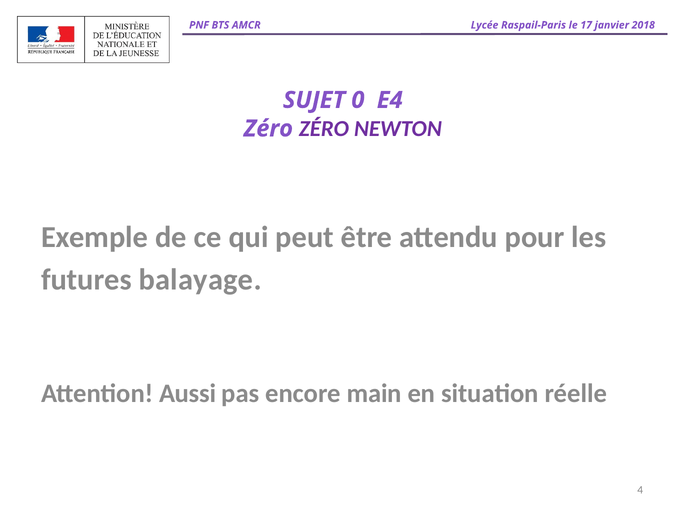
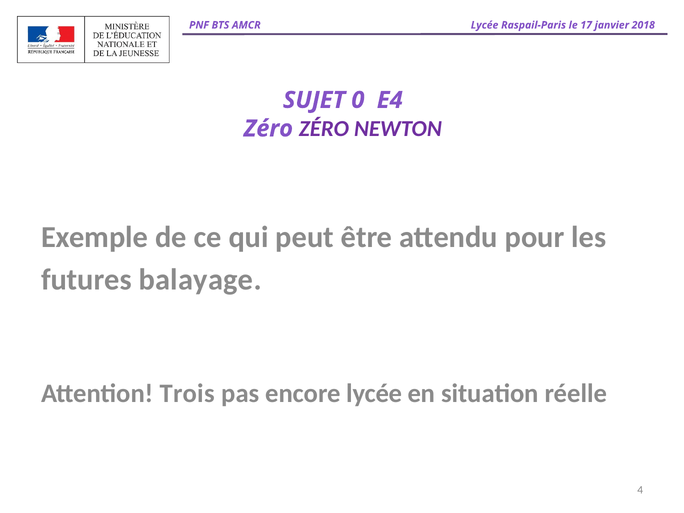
Aussi: Aussi -> Trois (187, 394)
encore main: main -> lycée (374, 394)
